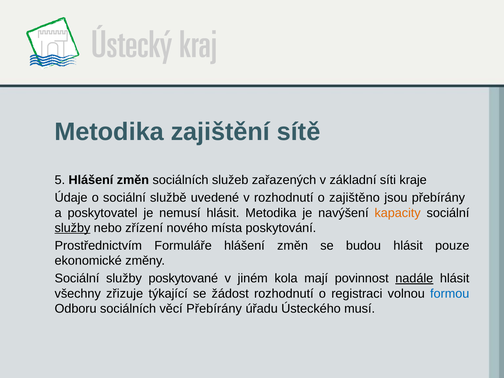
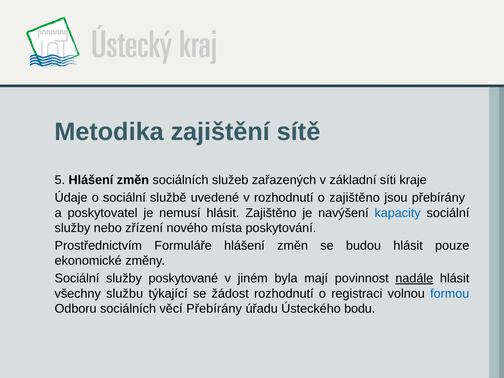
hlásit Metodika: Metodika -> Zajištěno (271, 213)
kapacity colour: orange -> blue (398, 213)
služby underline: present -> none (72, 228)
kola: kola -> byla (286, 278)
zřizuje: zřizuje -> službu (125, 294)
musí: musí -> bodu (360, 309)
